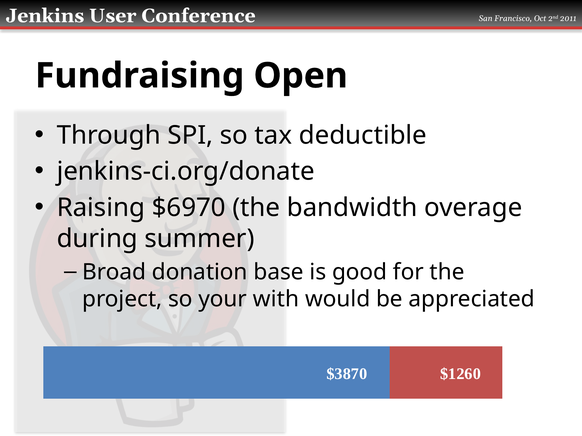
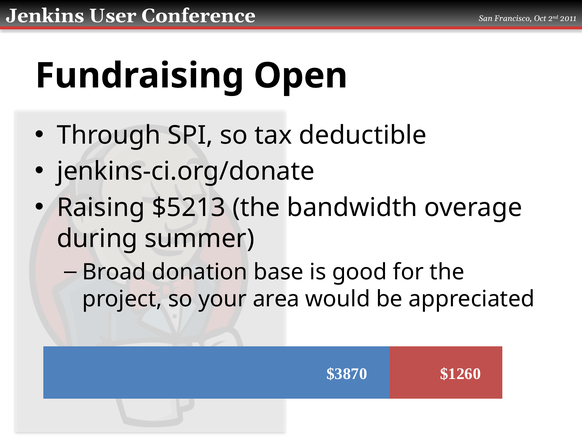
$6970: $6970 -> $5213 (189, 208)
with: with -> area (276, 300)
